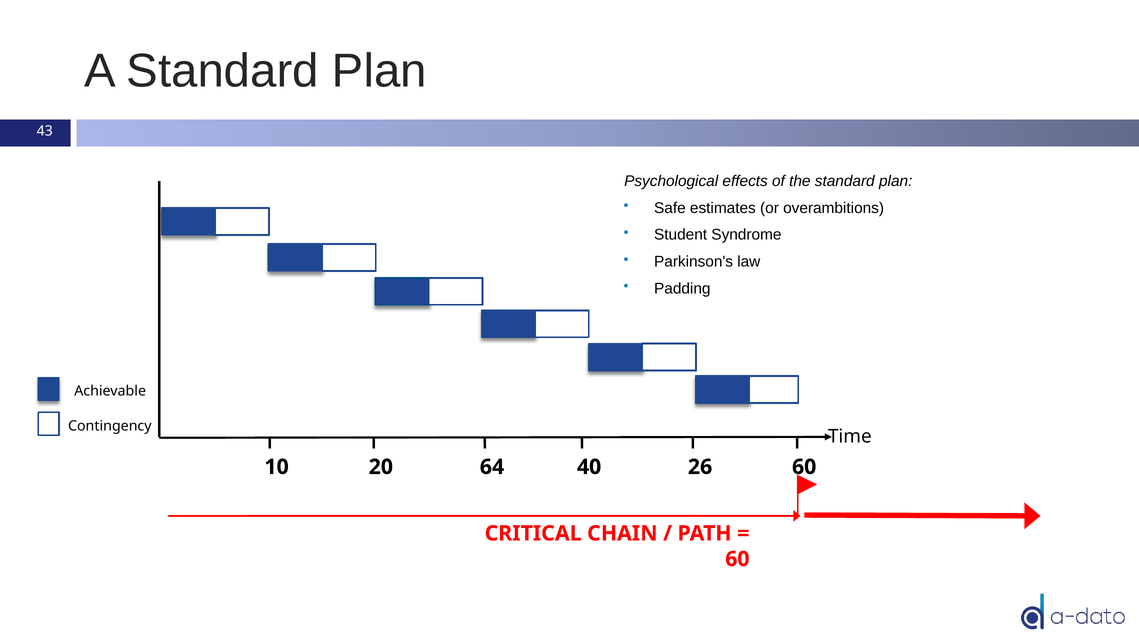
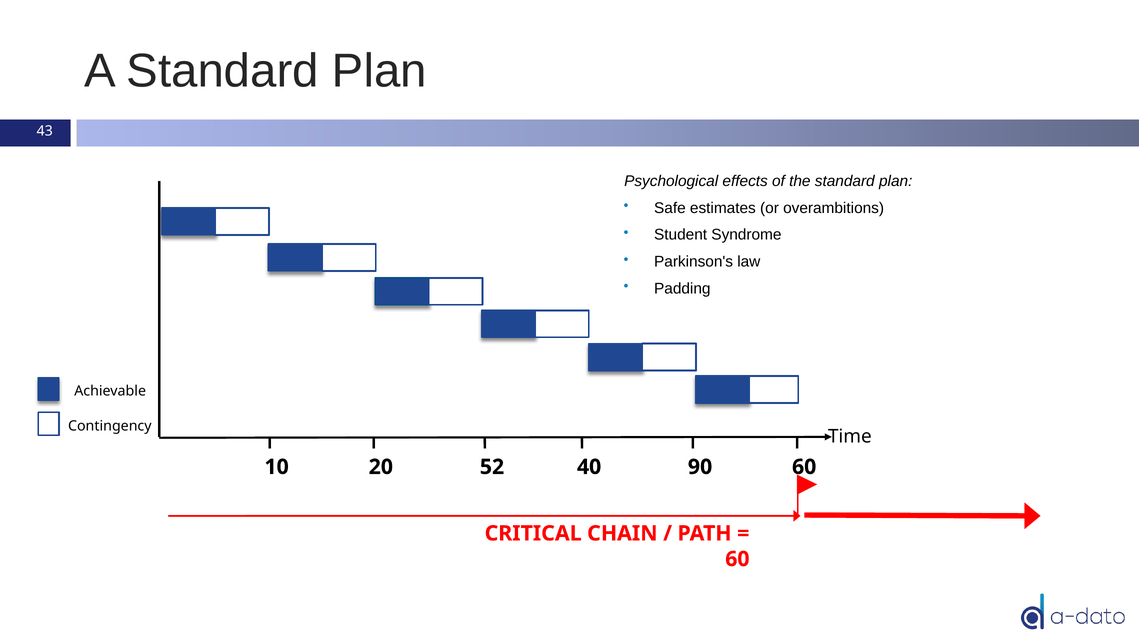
64: 64 -> 52 (492, 467)
26: 26 -> 90 (700, 467)
